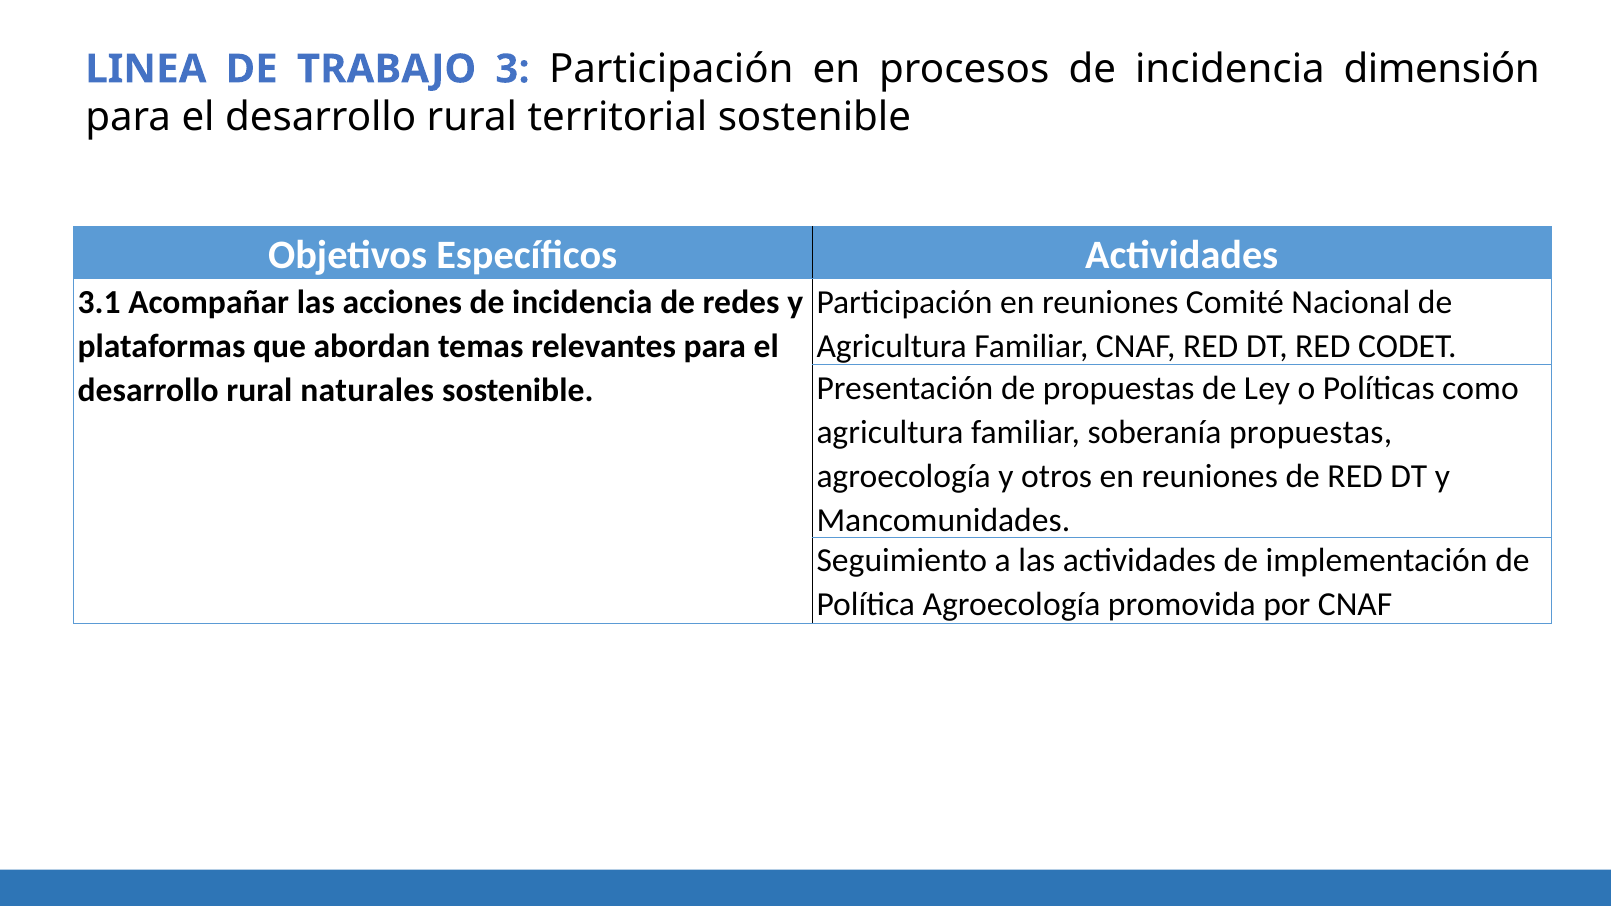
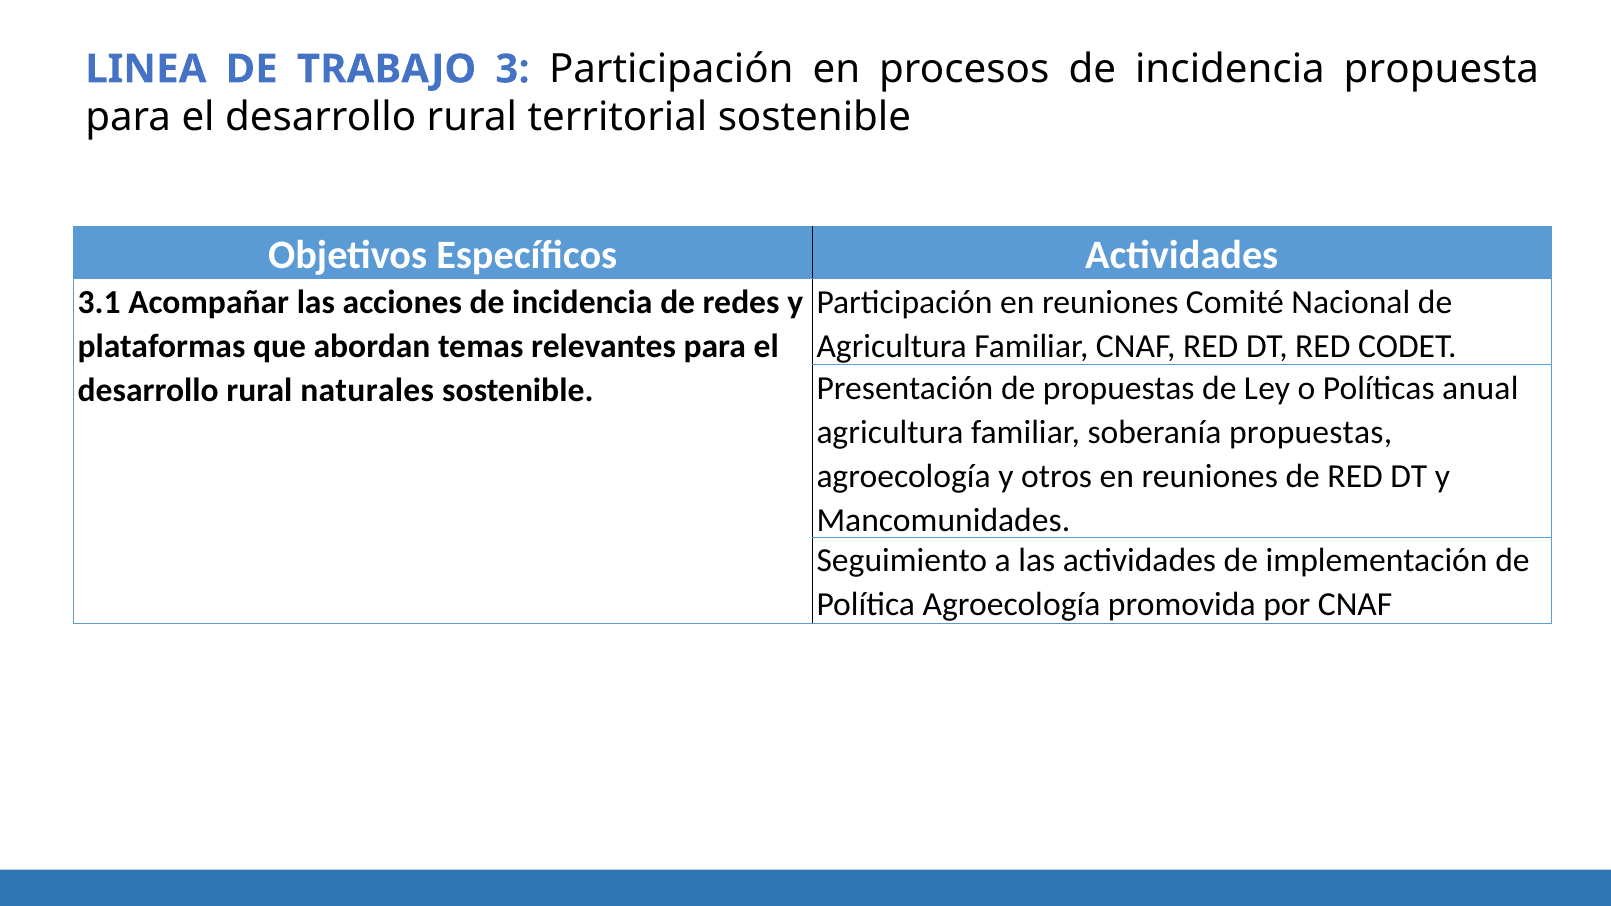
dimensión: dimensión -> propuesta (1441, 69)
como: como -> anual (1480, 388)
